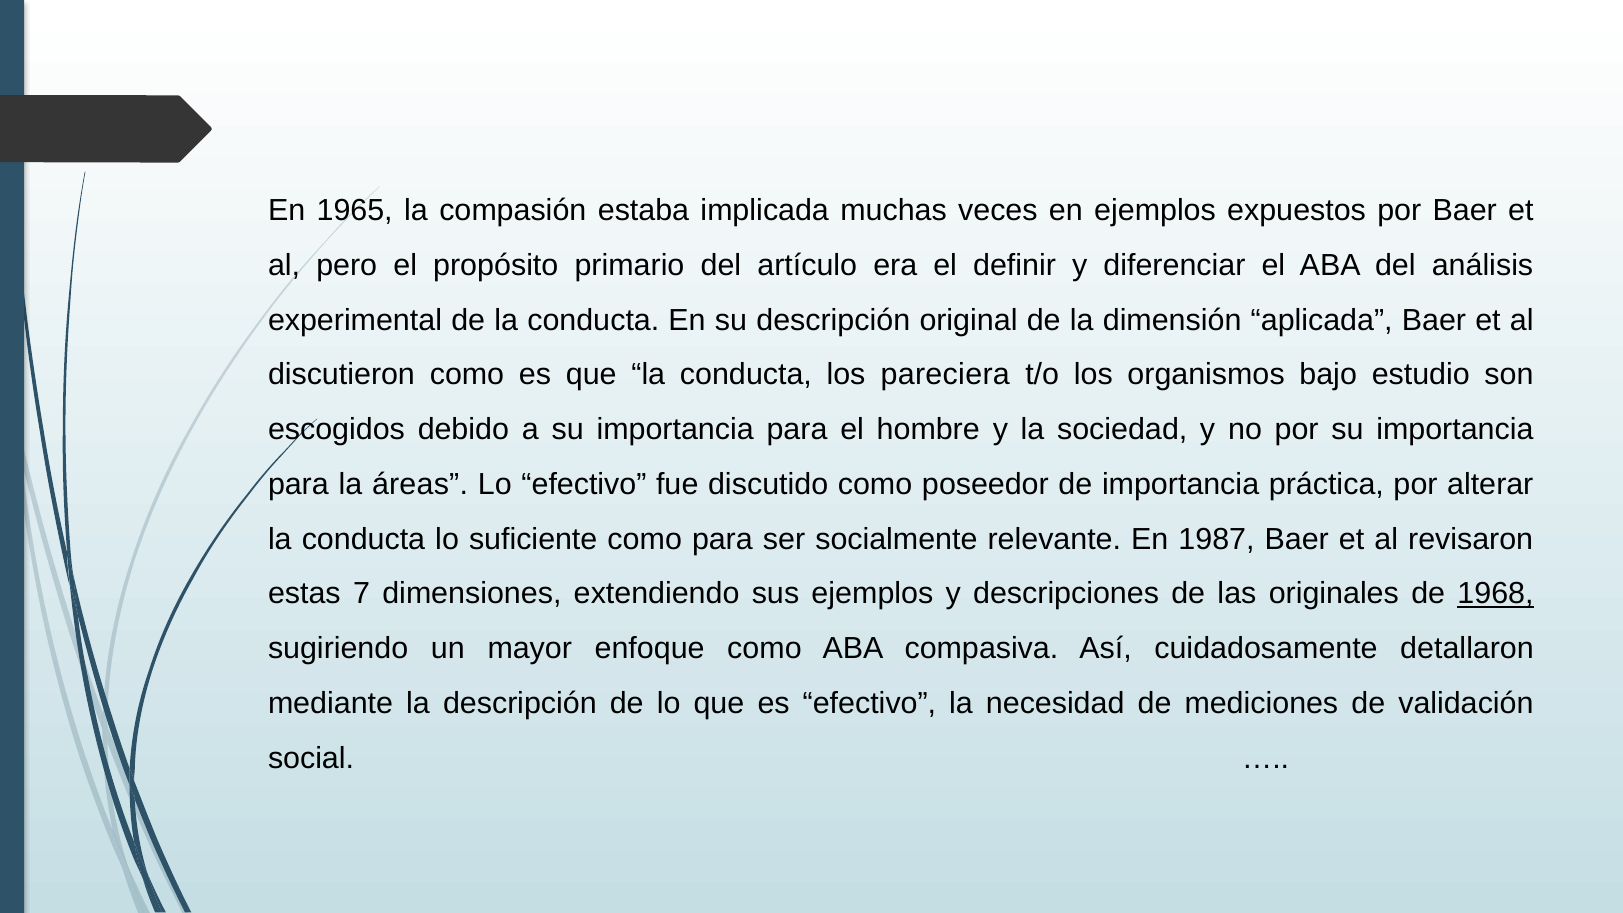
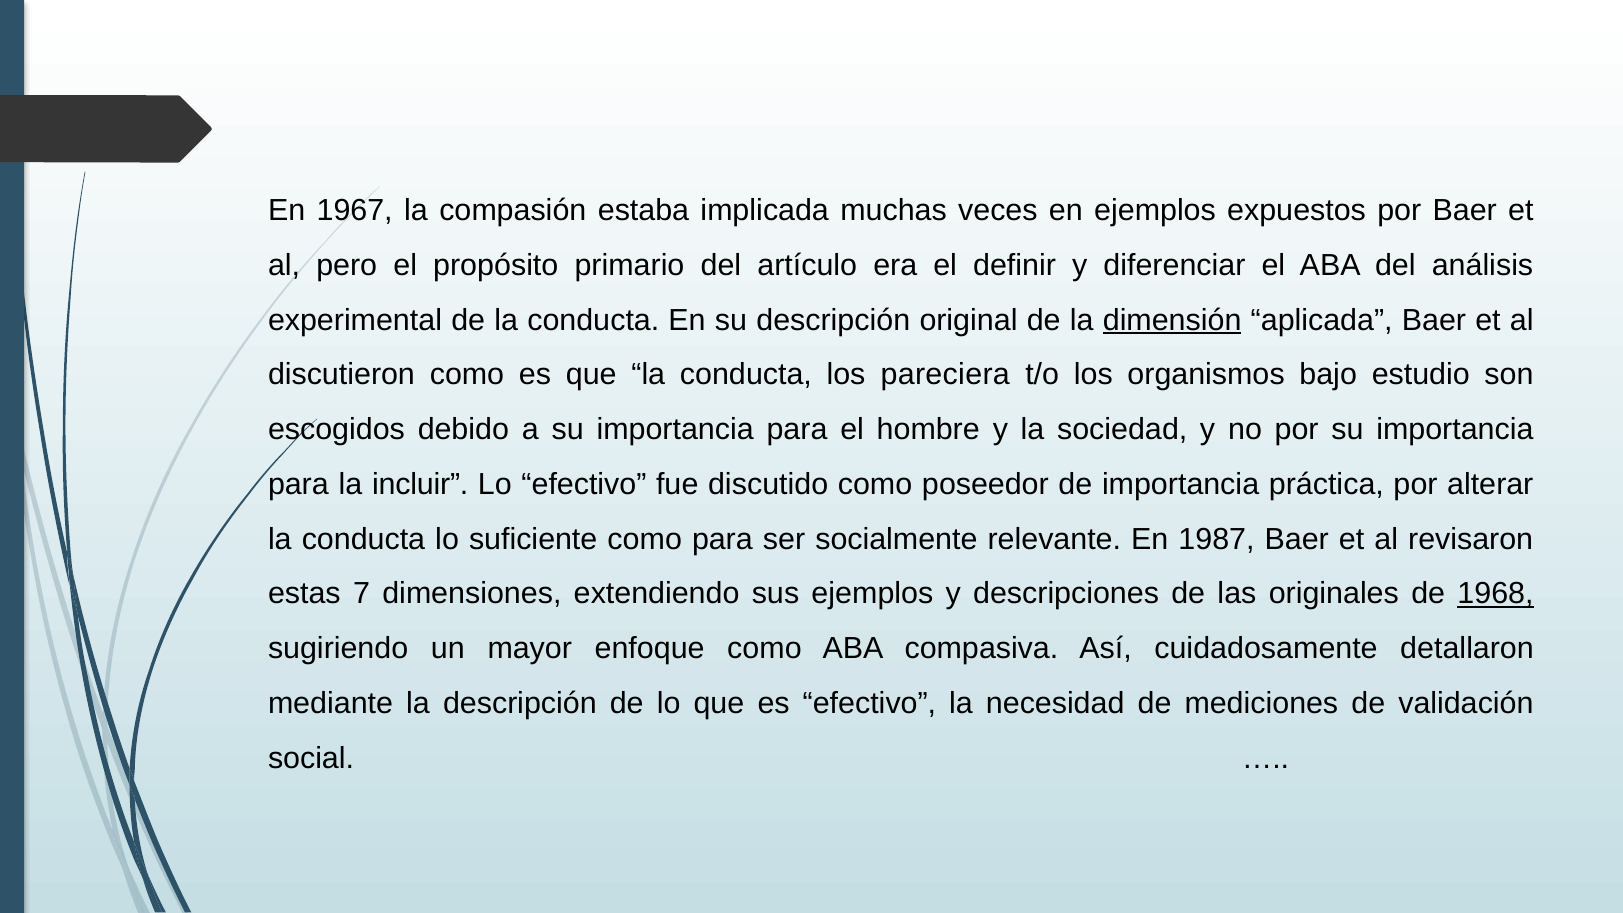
1965: 1965 -> 1967 (355, 210)
dimensión underline: none -> present (1172, 320)
áreas: áreas -> incluir (420, 484)
